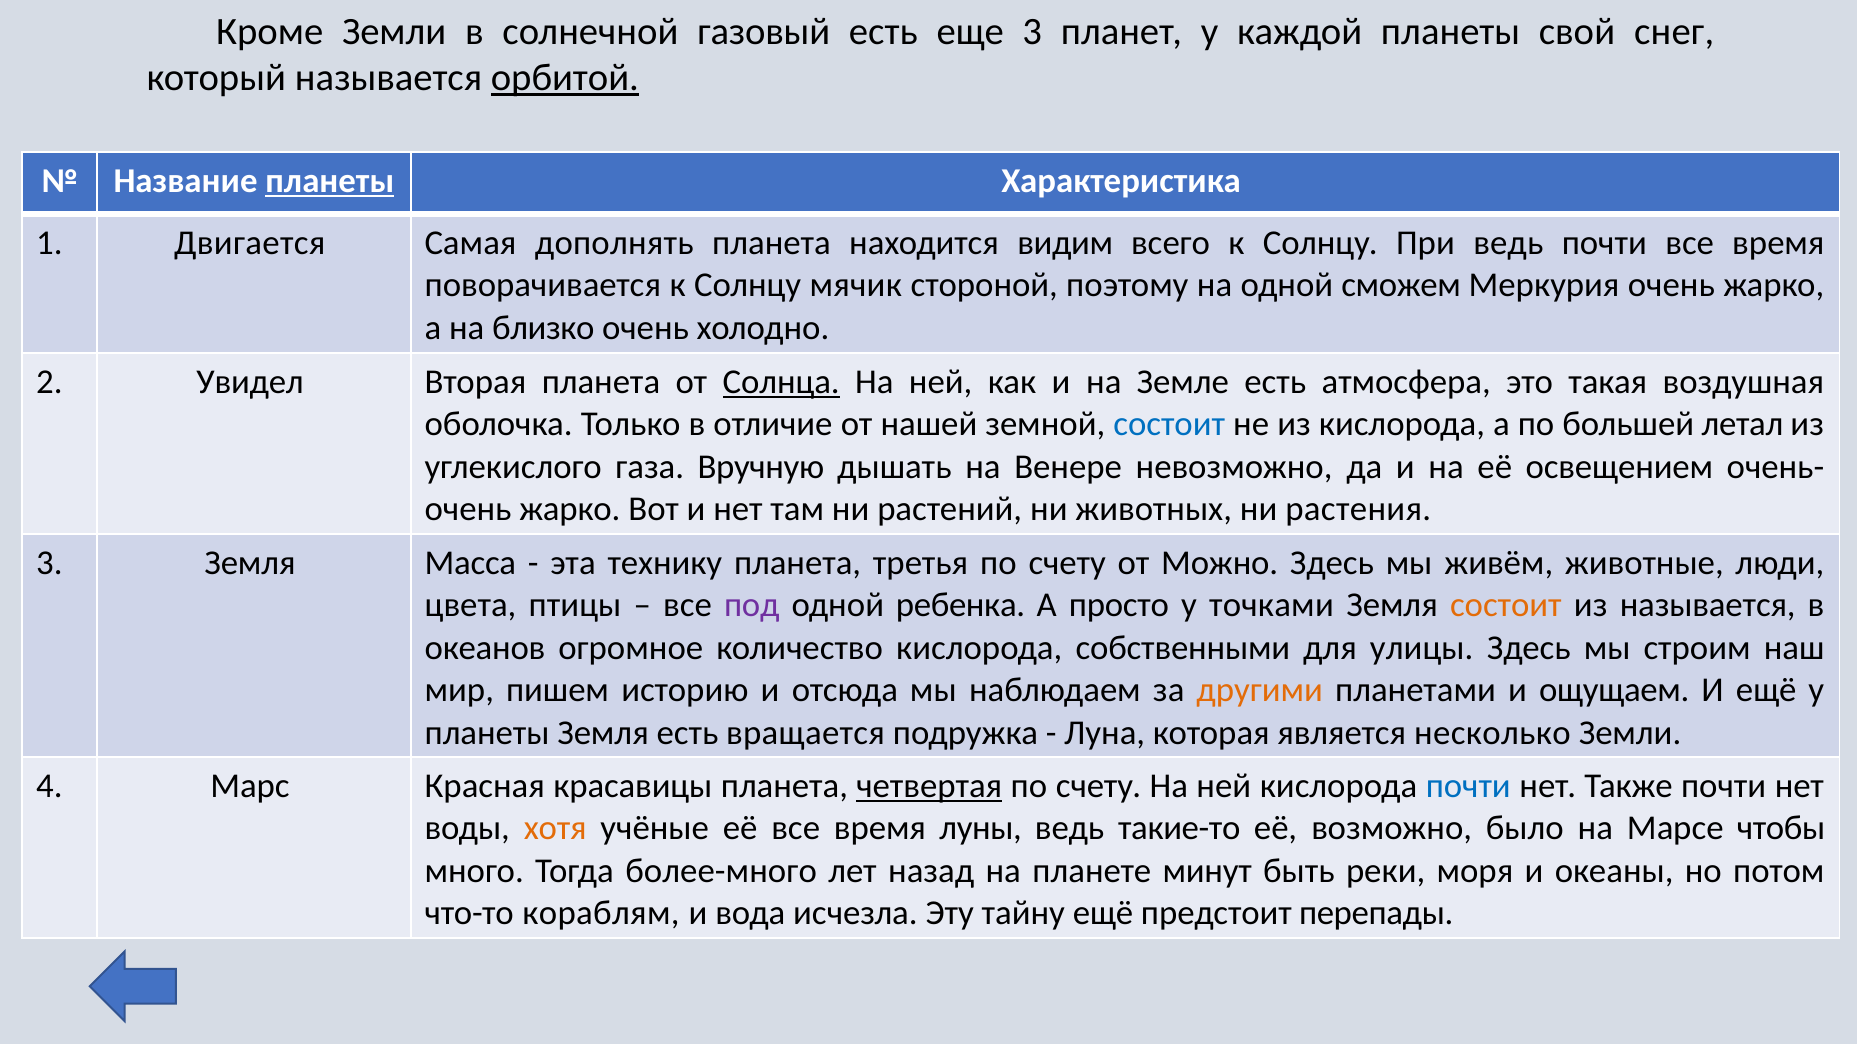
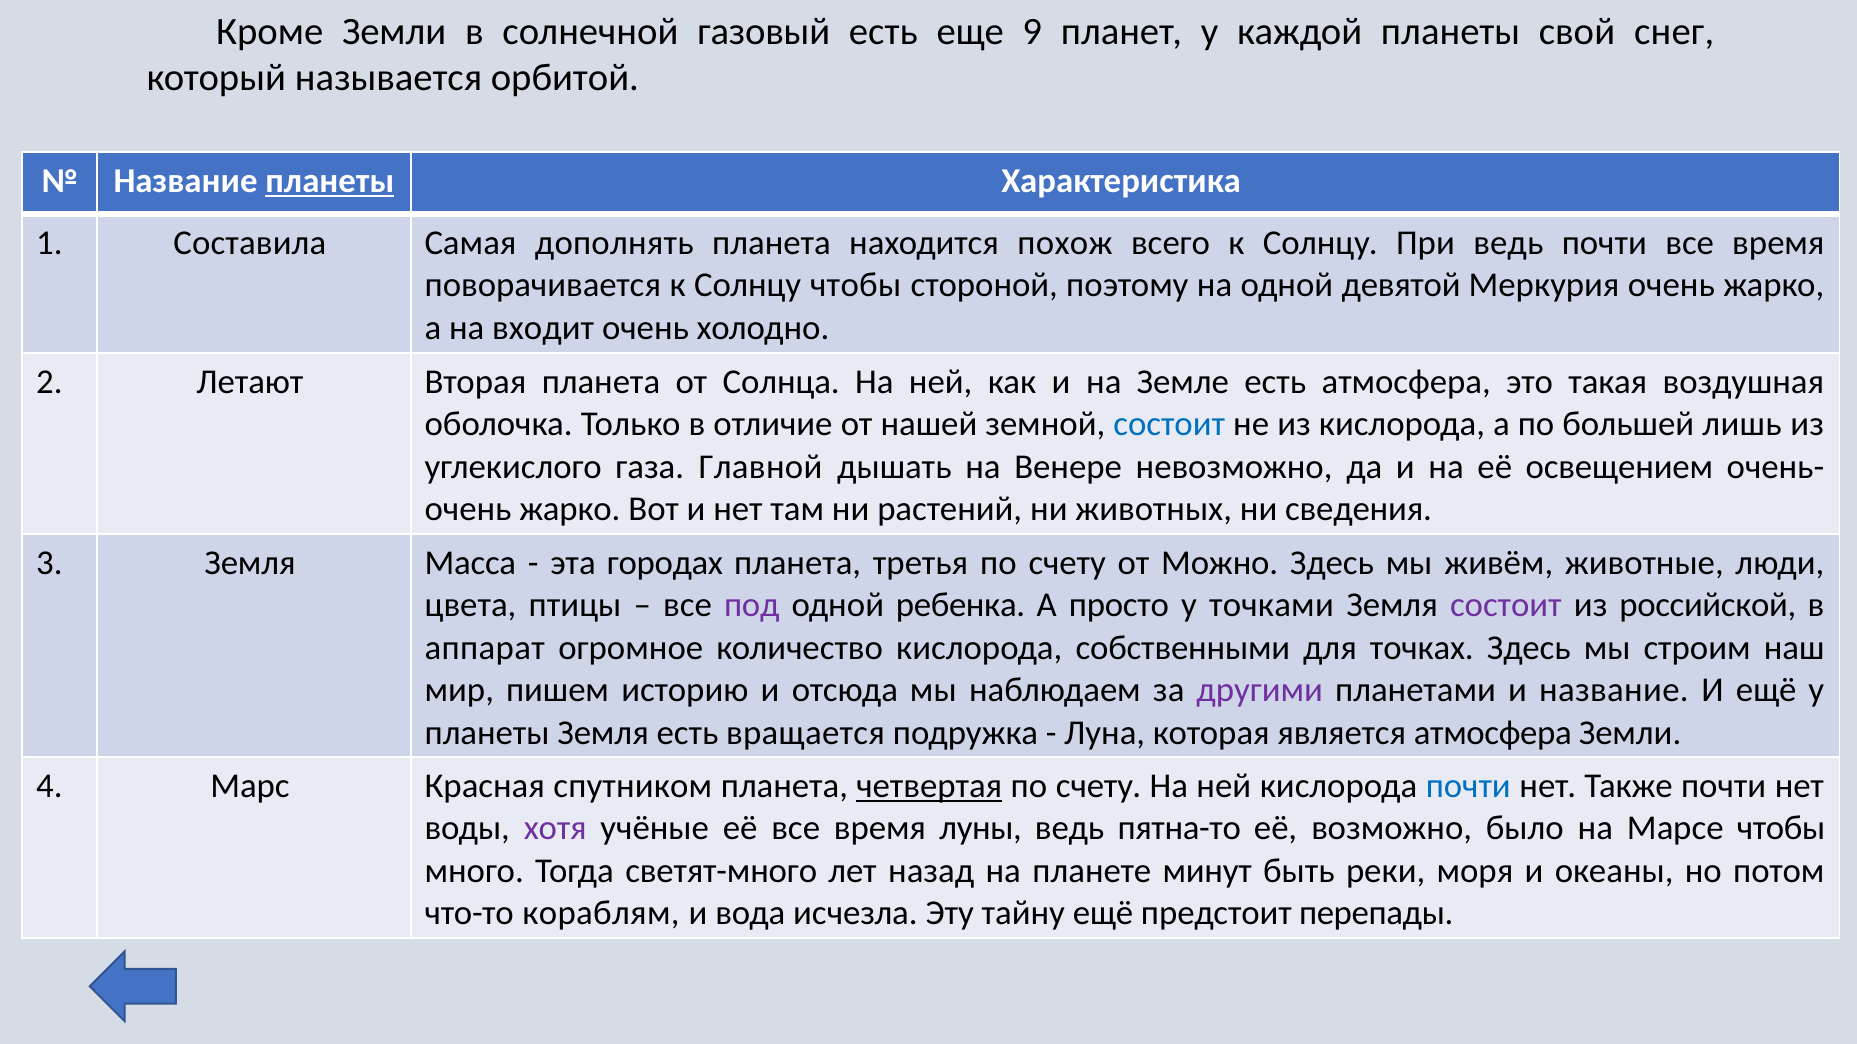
еще 3: 3 -> 9 (1032, 32)
орбитой underline: present -> none (565, 78)
Двигается: Двигается -> Составила (250, 243)
видим: видим -> похож (1065, 243)
Солнцу мячик: мячик -> чтобы (856, 285)
сможем: сможем -> девятой (1401, 285)
близко: близко -> входит (543, 328)
Увидел: Увидел -> Летают (250, 382)
Солнца underline: present -> none (781, 382)
летал: летал -> лишь (1742, 425)
Вручную: Вручную -> Главной (761, 467)
растения: растения -> сведения (1359, 510)
технику: технику -> городах (665, 563)
состоит colour: orange -> purple (1506, 606)
из называется: называется -> российской (1708, 606)
океанов: океанов -> аппарат (485, 648)
улицы: улицы -> точках (1422, 648)
другими colour: orange -> purple (1260, 691)
и ощущаем: ощущаем -> название (1614, 691)
является несколько: несколько -> атмосфера (1493, 733)
красавицы: красавицы -> спутником (633, 786)
хотя colour: orange -> purple (555, 829)
такие-то: такие-то -> пятна-то (1179, 829)
более-много: более-много -> светят-много (721, 871)
